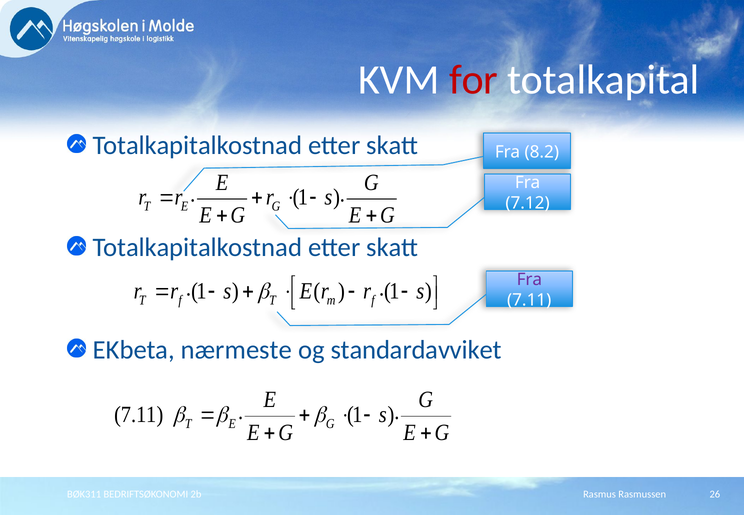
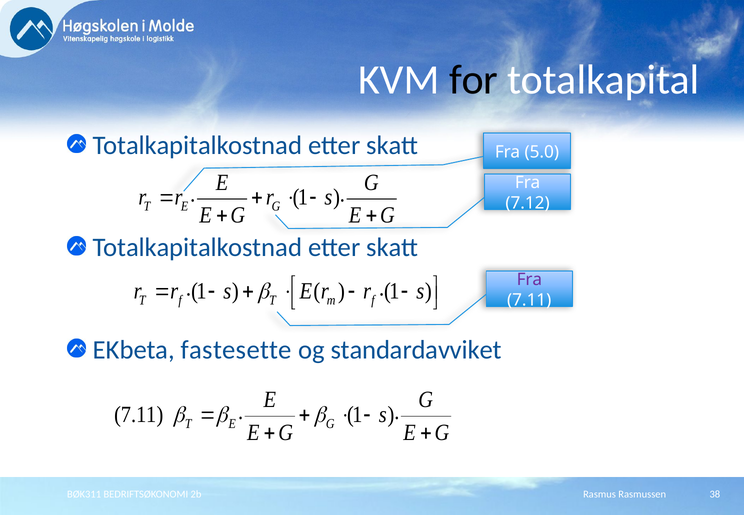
for colour: red -> black (473, 80)
8.2: 8.2 -> 5.0 (542, 152)
nærmeste: nærmeste -> fastesette (236, 350)
26: 26 -> 38 (715, 494)
